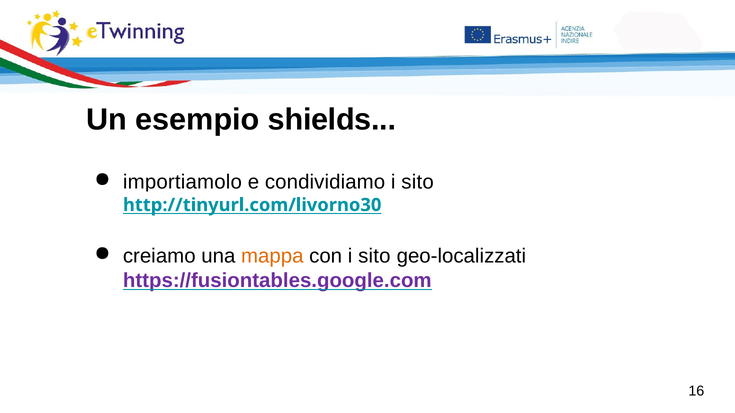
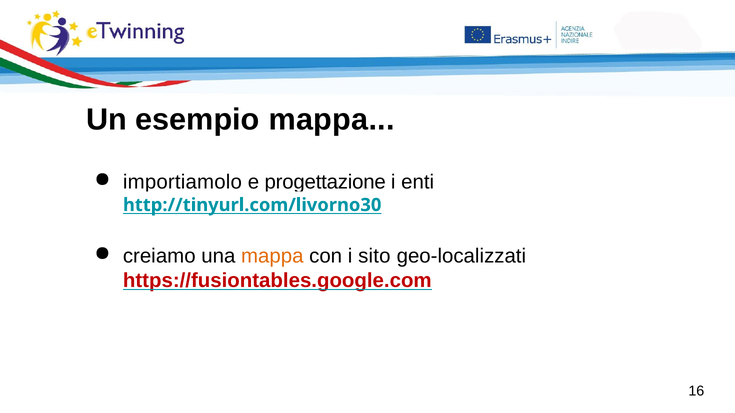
esempio shields: shields -> mappa (332, 120)
condividiamo: condividiamo -> progettazione (325, 182)
sito: sito -> enti (418, 182)
https://fusiontables.google.com colour: purple -> red (277, 281)
